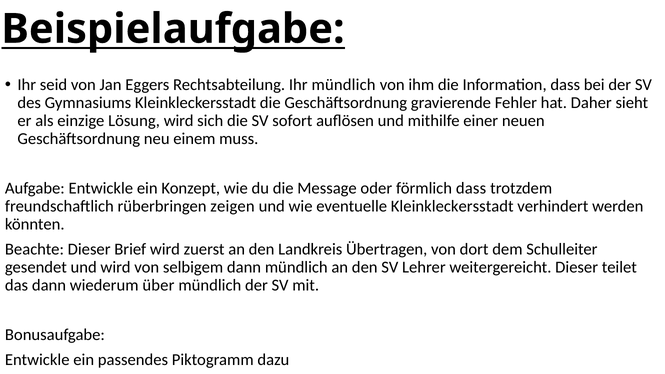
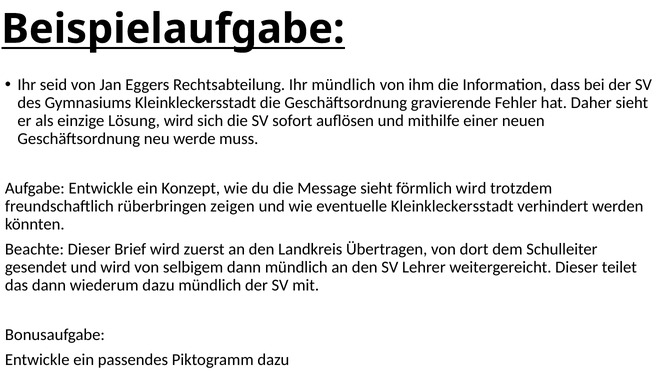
einem: einem -> werde (195, 139)
Message oder: oder -> sieht (376, 188)
förmlich dass: dass -> wird (471, 188)
wiederum über: über -> dazu (158, 285)
